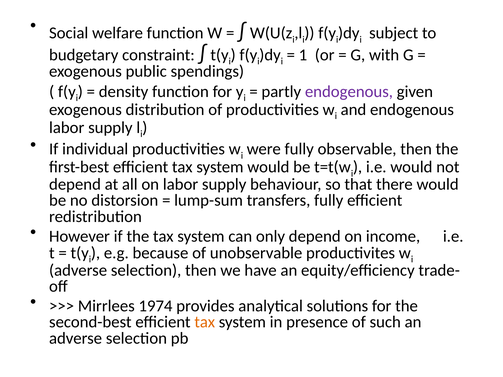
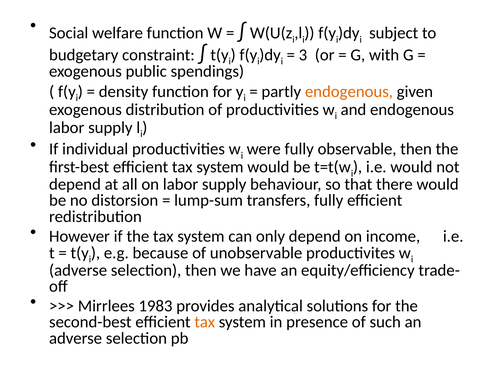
1: 1 -> 3 (303, 55)
endogenous colour: purple -> orange (349, 92)
1974: 1974 -> 1983 (155, 306)
